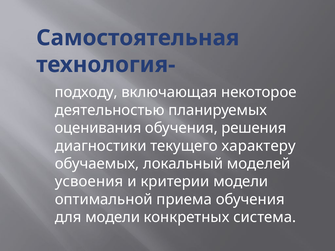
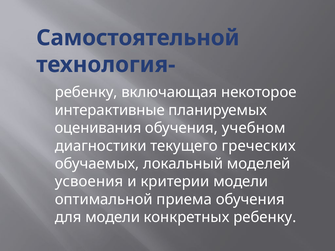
Самостоятельная: Самостоятельная -> Самостоятельной (138, 38)
подходу: подходу -> ребенку (86, 92)
деятельностью: деятельностью -> интерактивные (110, 110)
решения: решения -> учебном (254, 128)
характеру: характеру -> греческих (259, 146)
конкретных система: система -> ребенку (265, 218)
